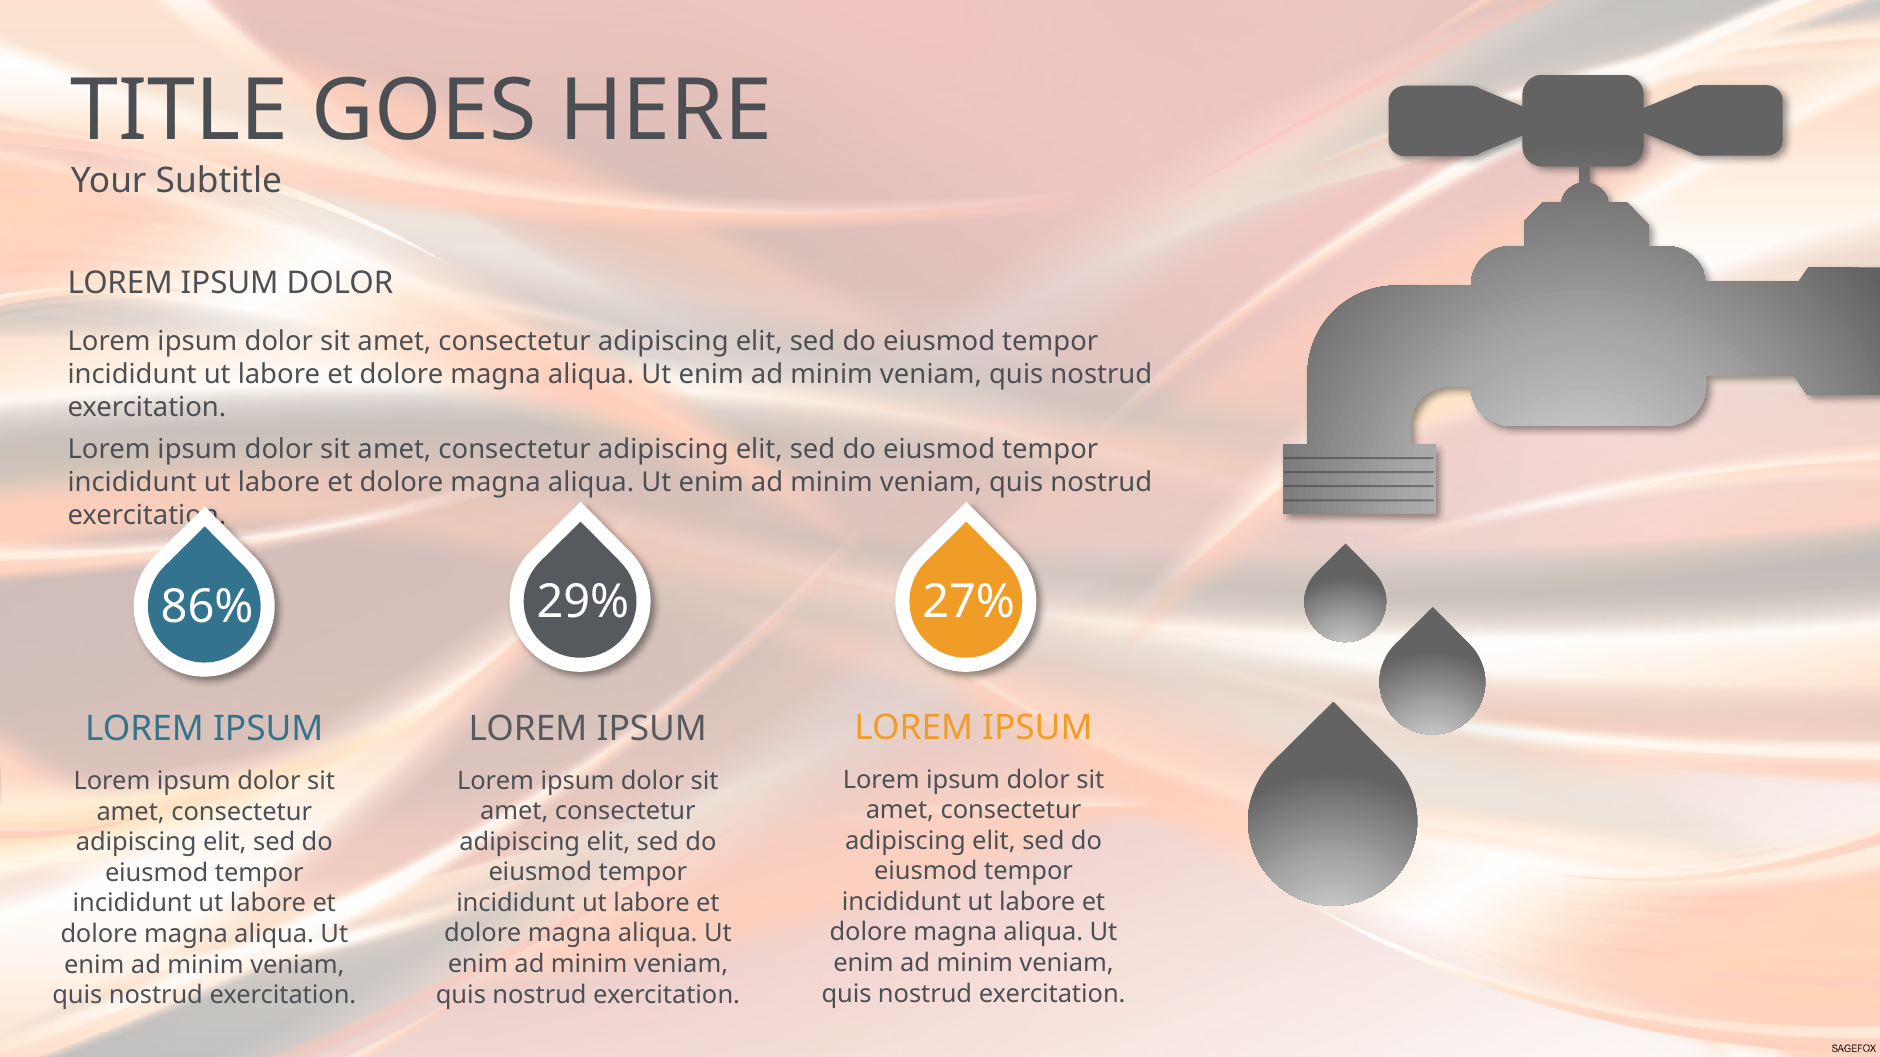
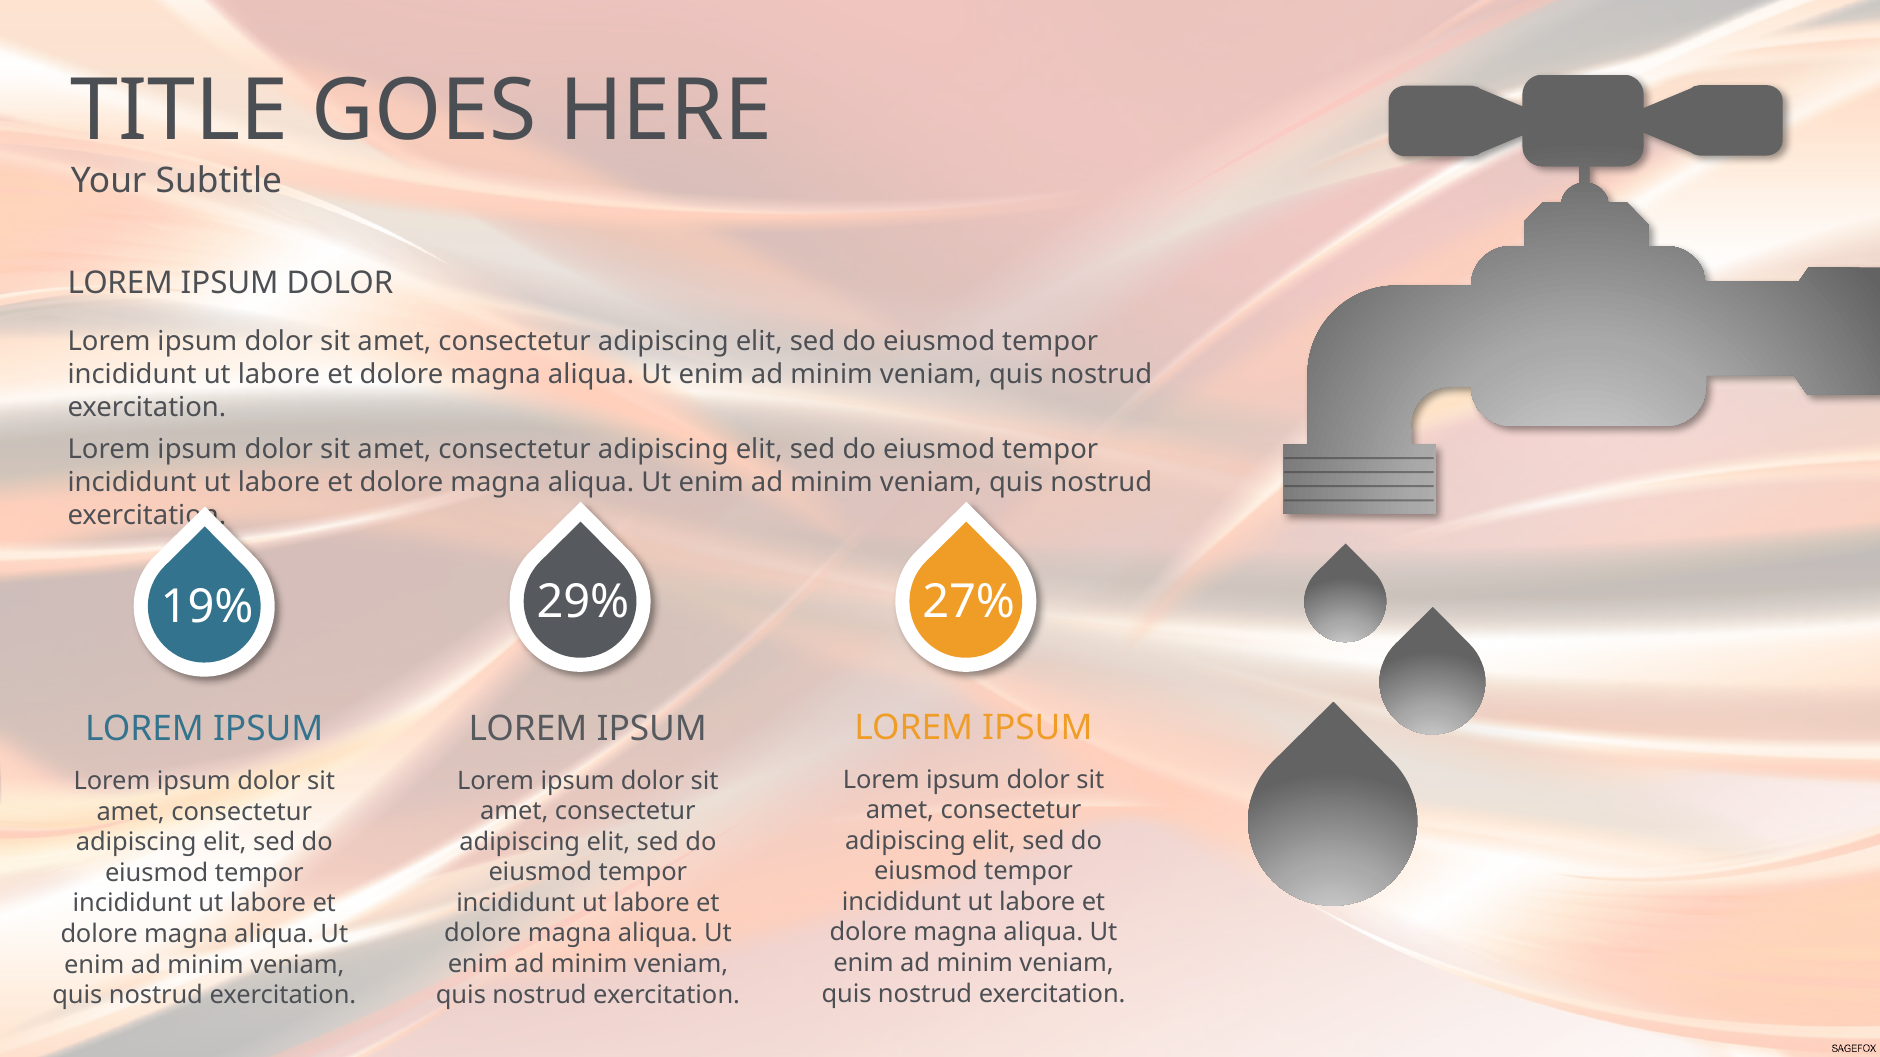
86%: 86% -> 19% (207, 607)
